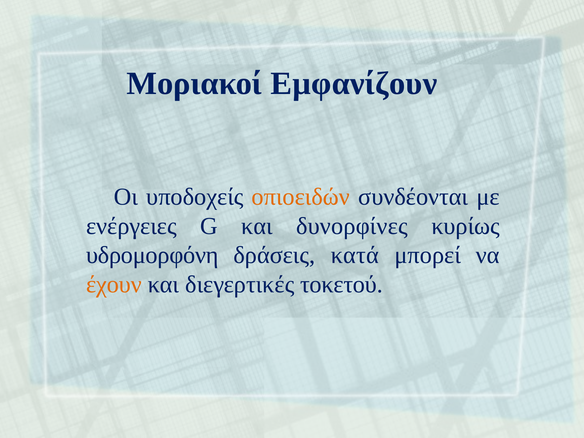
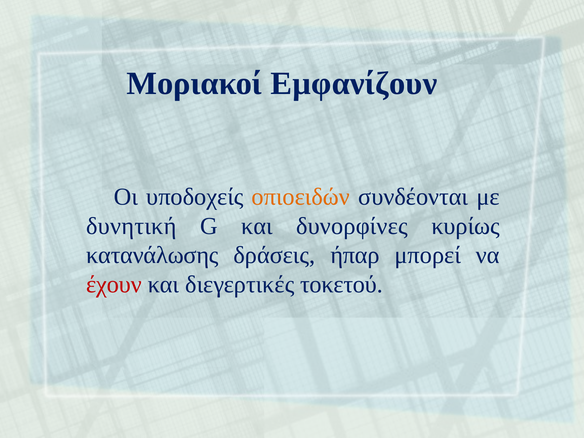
ενέργειες: ενέργειες -> δυνητική (131, 226)
υδρομορφόνη: υδρομορφόνη -> κατανάλωσης (152, 255)
κατά: κατά -> ήπαρ (355, 255)
έχουν colour: orange -> red (114, 284)
